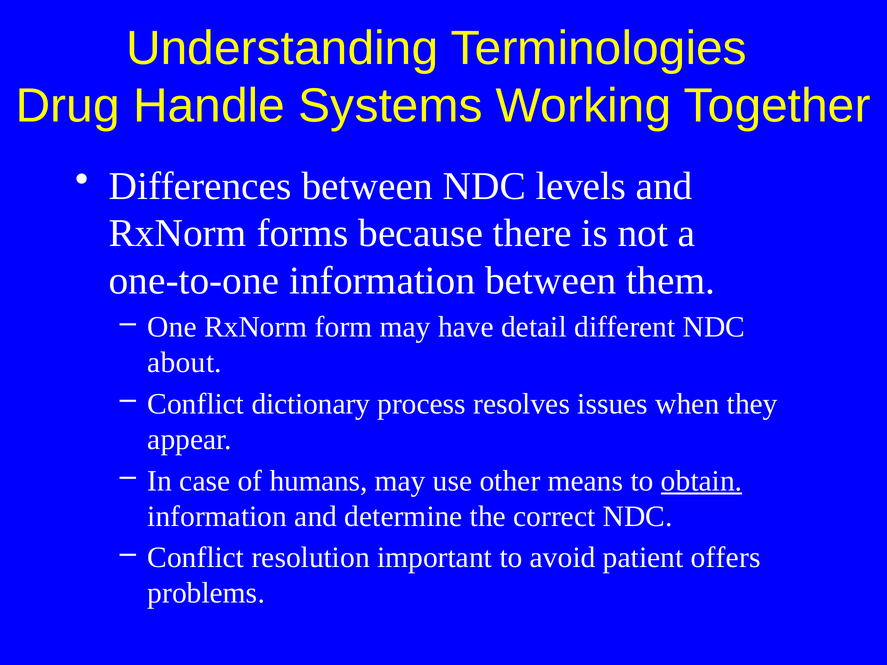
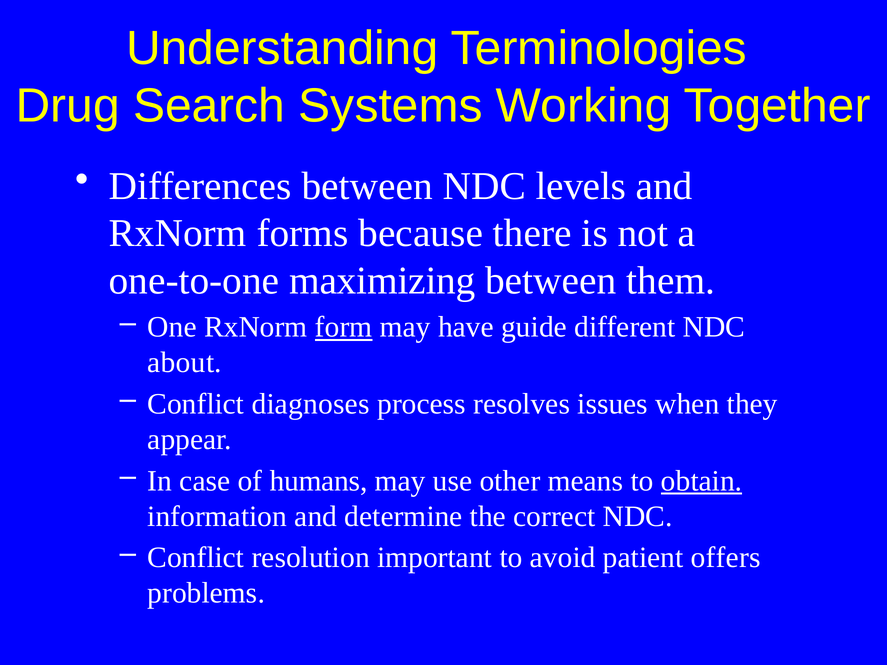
Handle: Handle -> Search (209, 106)
one-to-one information: information -> maximizing (382, 281)
form underline: none -> present (344, 327)
detail: detail -> guide (534, 327)
dictionary: dictionary -> diagnoses (311, 404)
